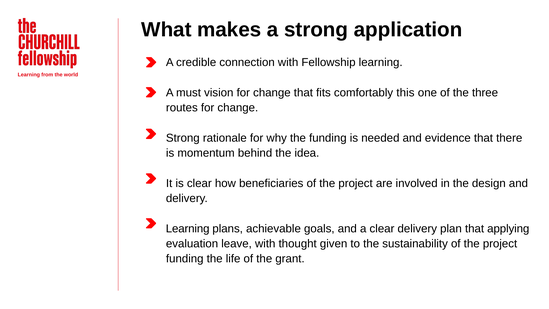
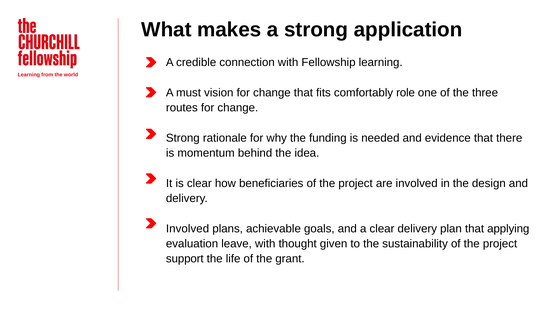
this: this -> role (406, 93)
Learning: Learning -> Involved (188, 228)
funding: funding -> support (185, 259)
